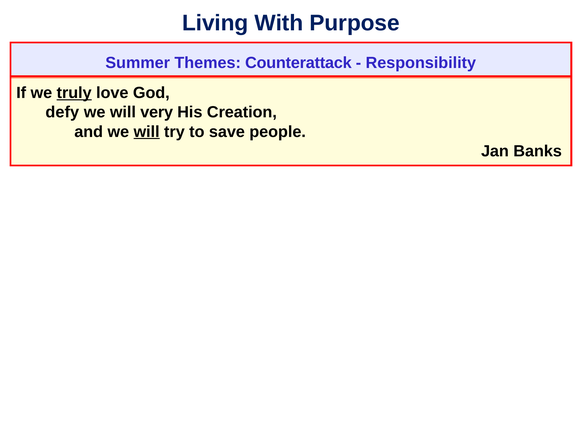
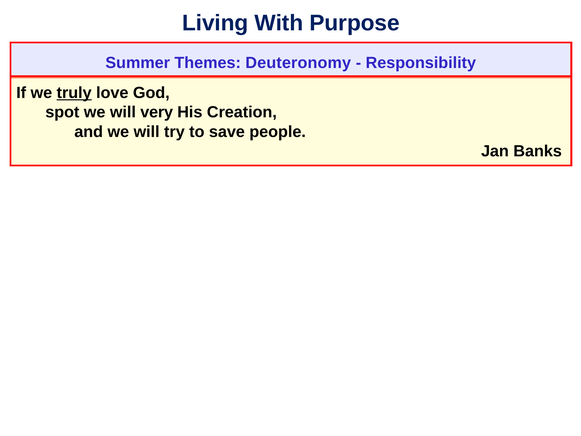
Counterattack: Counterattack -> Deuteronomy (298, 63)
defy: defy -> spot (62, 112)
will underline: present -> none (147, 132)
